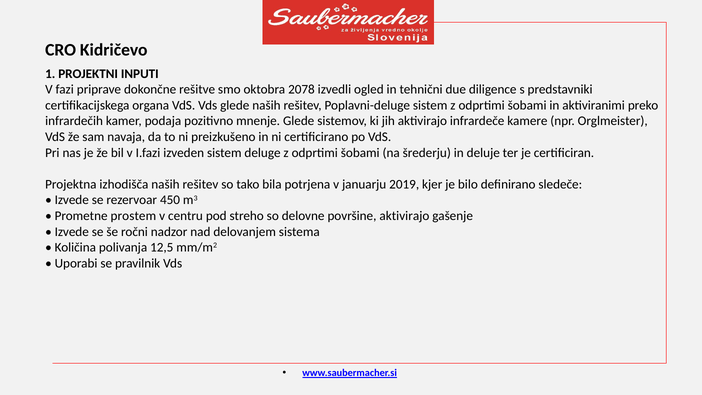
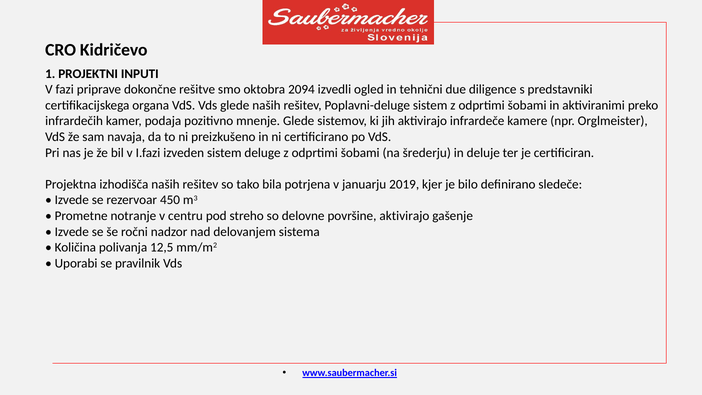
2078: 2078 -> 2094 (301, 90)
prostem: prostem -> notranje (133, 216)
